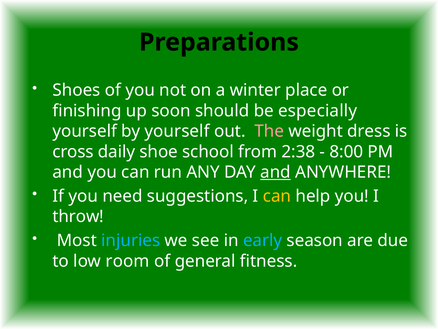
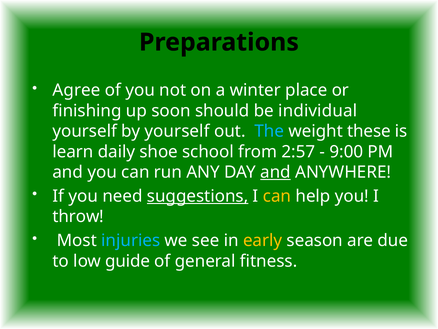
Shoes: Shoes -> Agree (76, 90)
especially: especially -> individual (318, 111)
The colour: pink -> light blue (269, 131)
dress: dress -> these (369, 131)
cross: cross -> learn (73, 152)
2:38: 2:38 -> 2:57 (298, 152)
8:00: 8:00 -> 9:00 (346, 152)
suggestions underline: none -> present (198, 196)
early colour: light blue -> yellow (263, 240)
room: room -> guide (128, 261)
